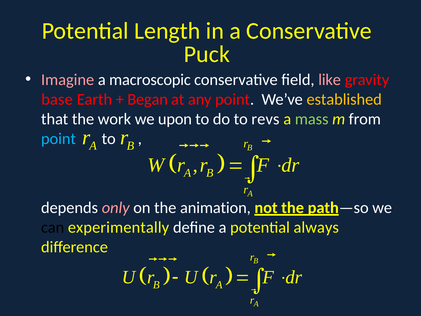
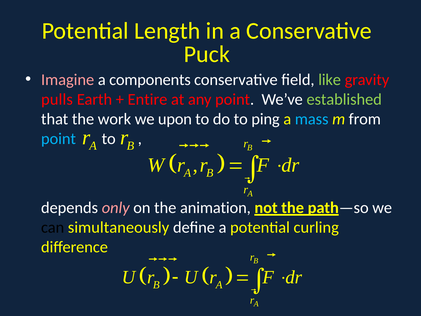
macroscopic: macroscopic -> components (150, 80)
like colour: pink -> light green (330, 80)
base: base -> pulls (57, 99)
Began: Began -> Entire (148, 99)
established colour: yellow -> light green (344, 99)
revs: revs -> ping (266, 119)
mass colour: light green -> light blue (312, 119)
experimentally: experimentally -> simultaneously (119, 227)
always: always -> curling (316, 227)
